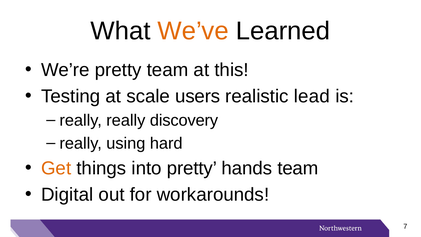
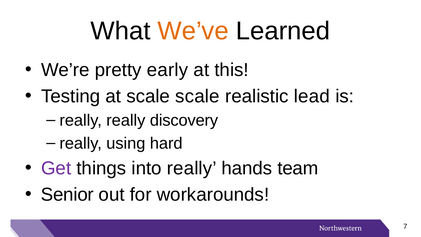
pretty team: team -> early (168, 70)
scale users: users -> scale (198, 96)
Get colour: orange -> purple (56, 168)
into pretty: pretty -> really (192, 168)
Digital: Digital -> Senior (67, 194)
